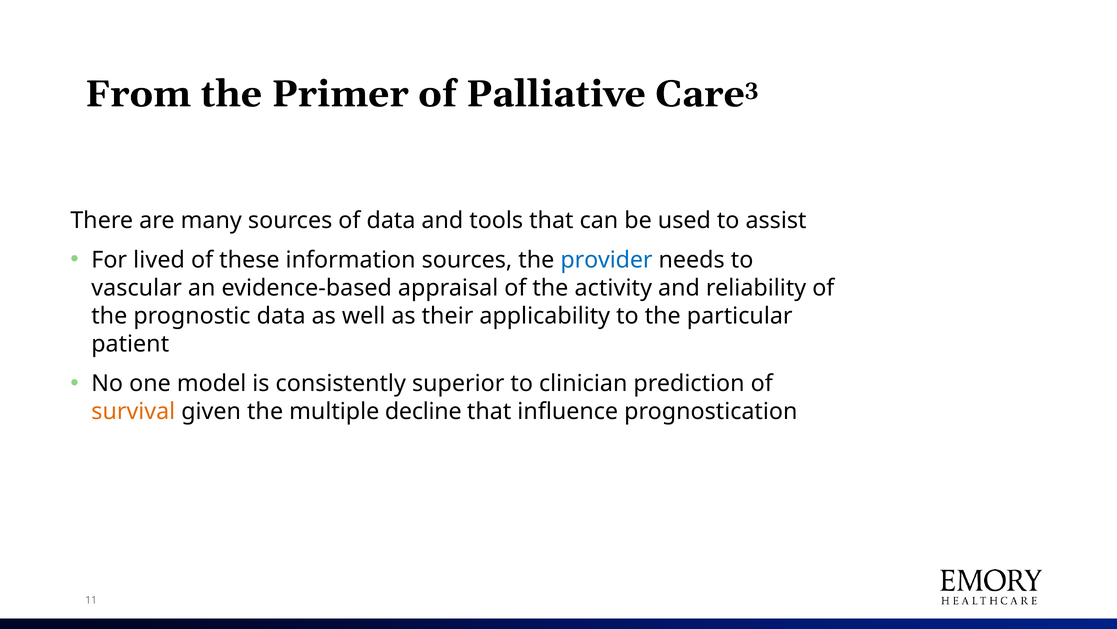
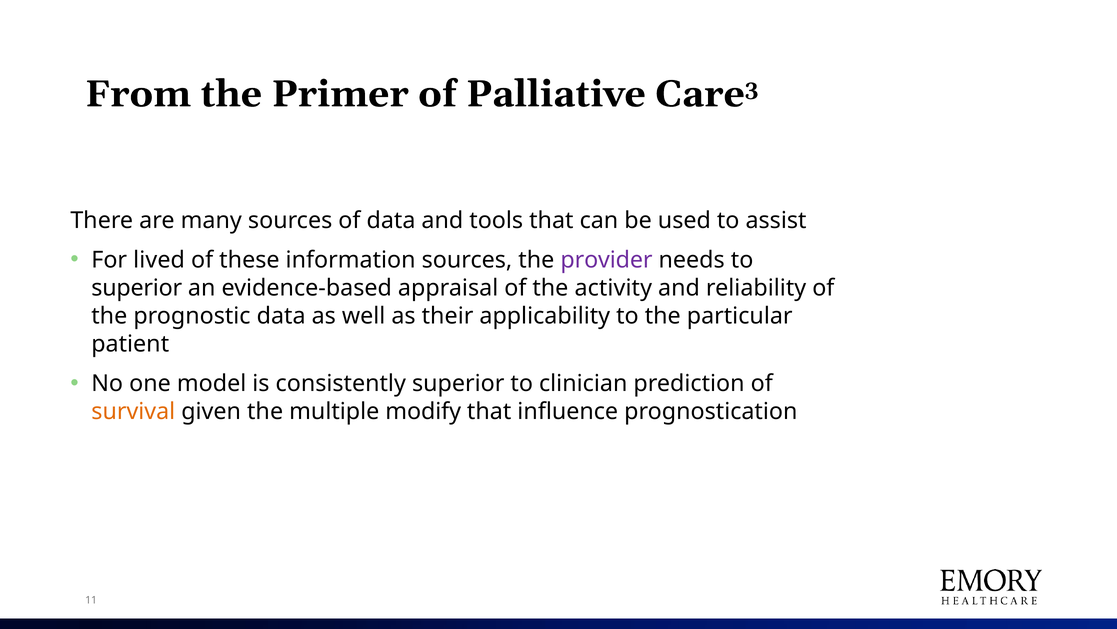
provider colour: blue -> purple (606, 260)
vascular: vascular -> superior (137, 288)
decline: decline -> modify (423, 411)
